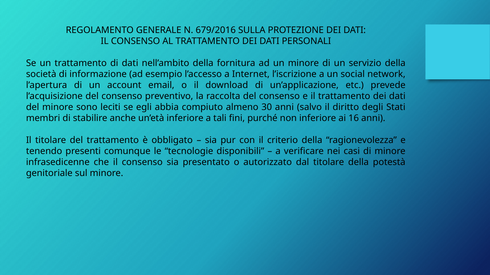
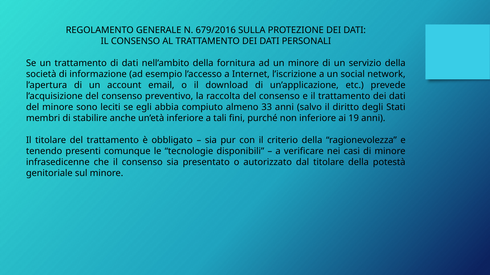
30: 30 -> 33 (267, 108)
16: 16 -> 19 (354, 119)
